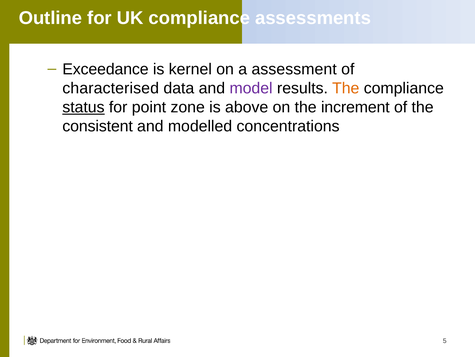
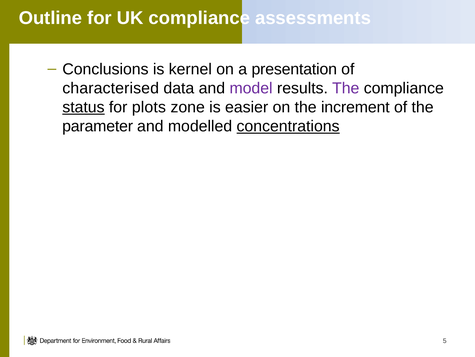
Exceedance: Exceedance -> Conclusions (105, 69)
assessment: assessment -> presentation (294, 69)
The colour: orange -> purple (346, 88)
point: point -> plots (149, 107)
above: above -> easier (247, 107)
consistent: consistent -> parameter (98, 126)
concentrations underline: none -> present (288, 126)
